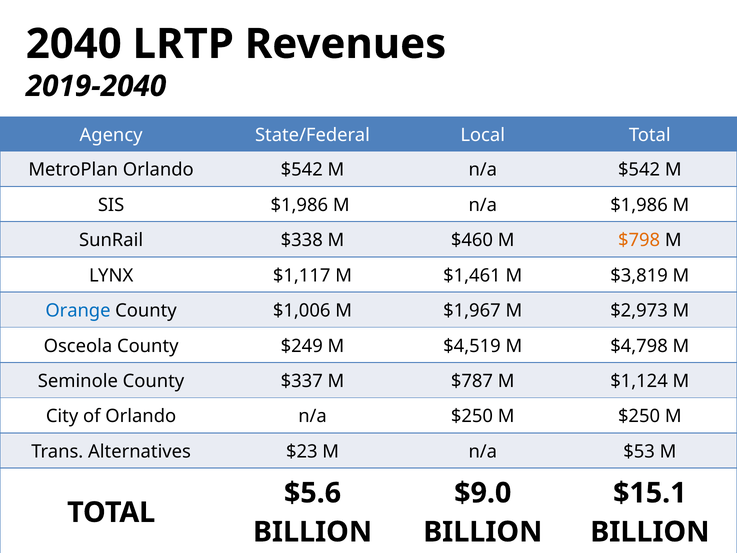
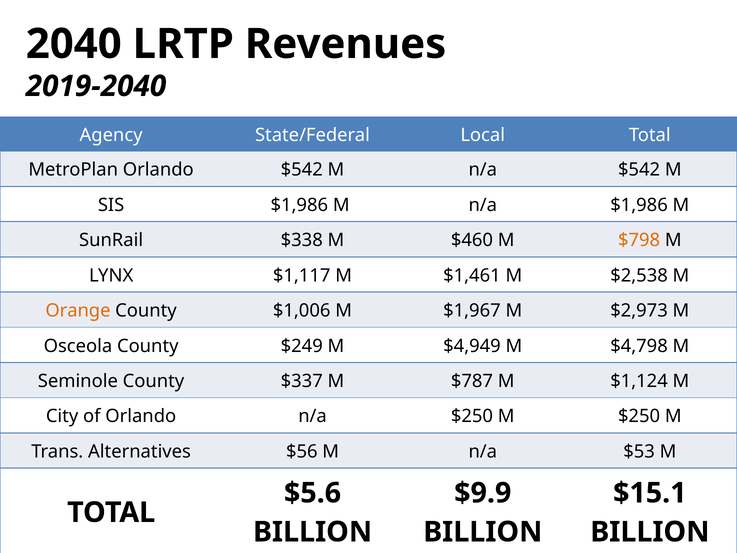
$3,819: $3,819 -> $2,538 (639, 275)
Orange colour: blue -> orange (78, 311)
$4,519: $4,519 -> $4,949 (472, 346)
$23: $23 -> $56 (302, 451)
$9.0: $9.0 -> $9.9 (483, 493)
